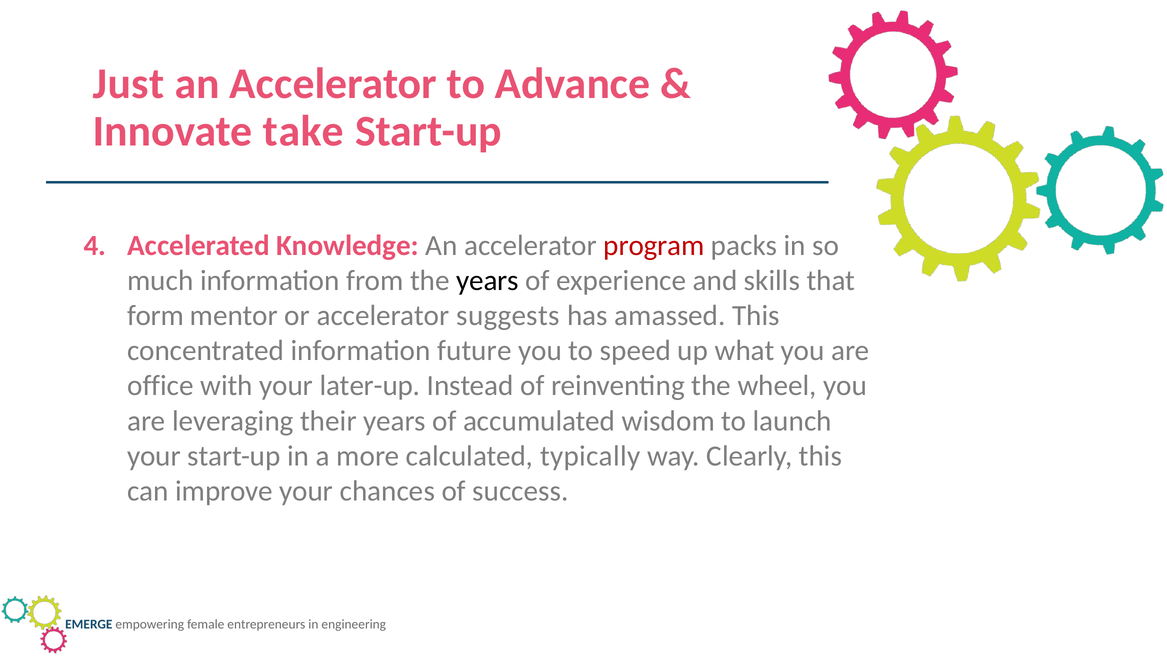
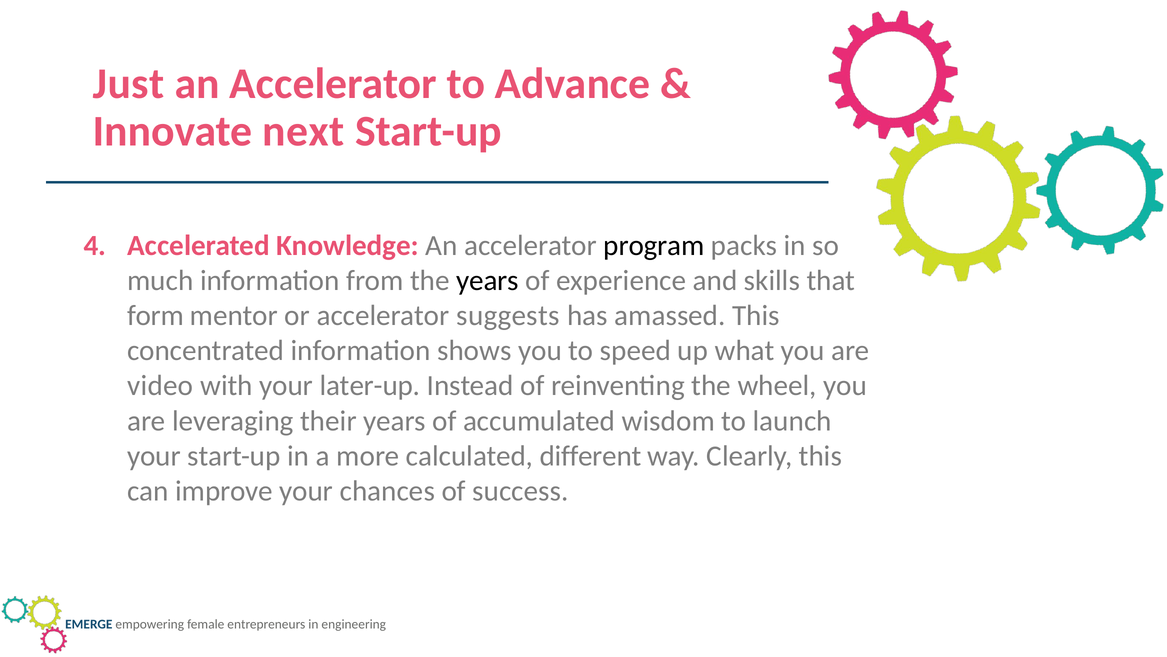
take: take -> next (303, 131)
program colour: red -> black (654, 245)
future: future -> shows (474, 350)
office: office -> video (160, 386)
typically: typically -> different (590, 456)
